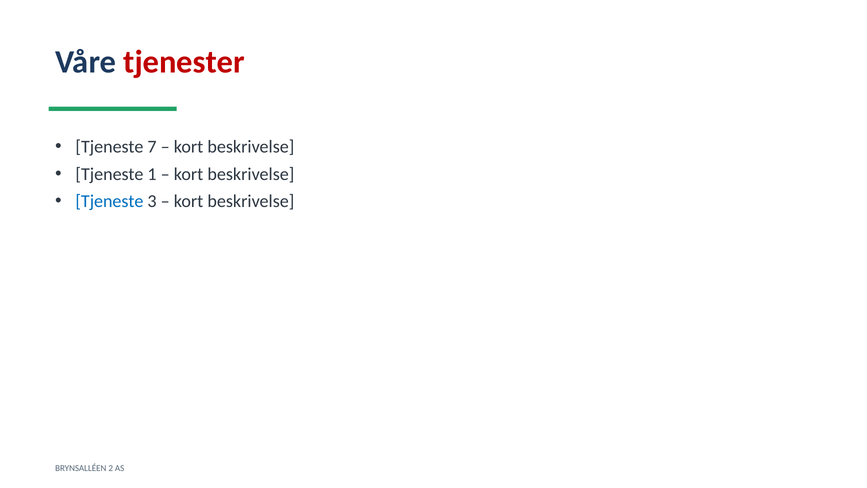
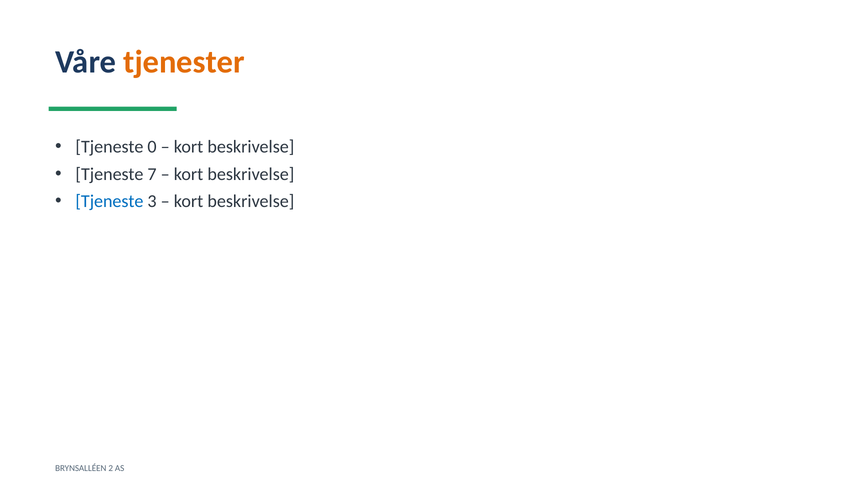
tjenester colour: red -> orange (184, 62)
7: 7 -> 0 (152, 147)
1: 1 -> 7 (152, 174)
